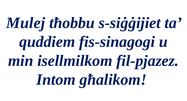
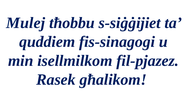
Intom: Intom -> Rasek (56, 79)
